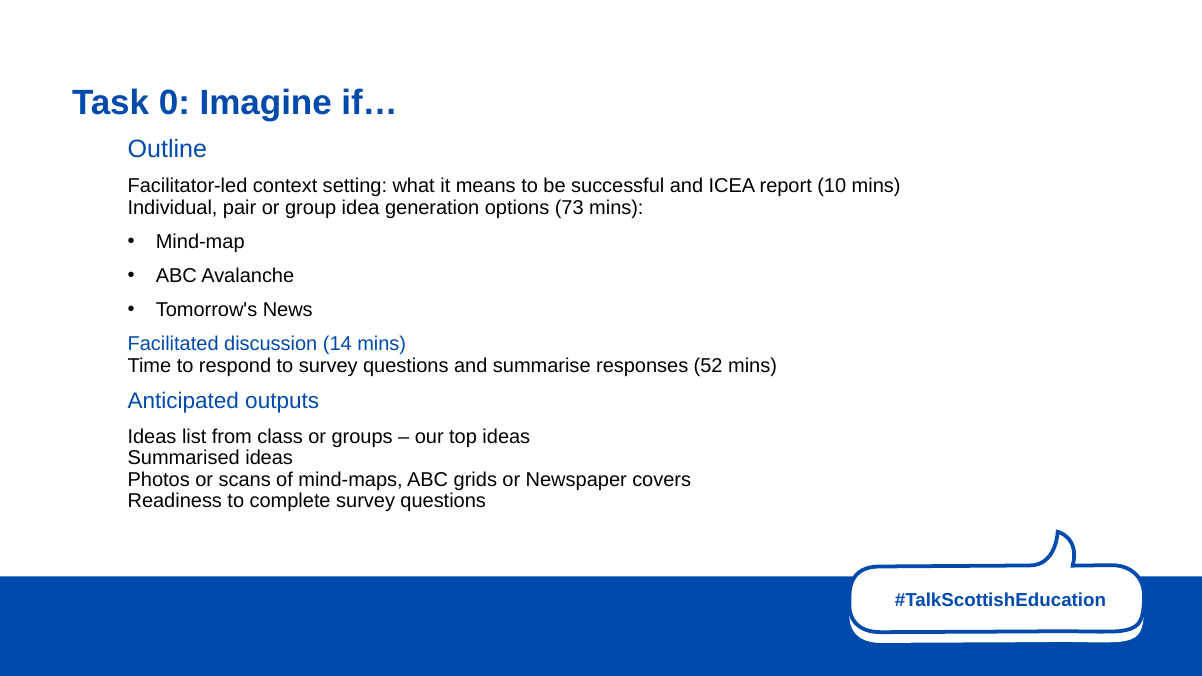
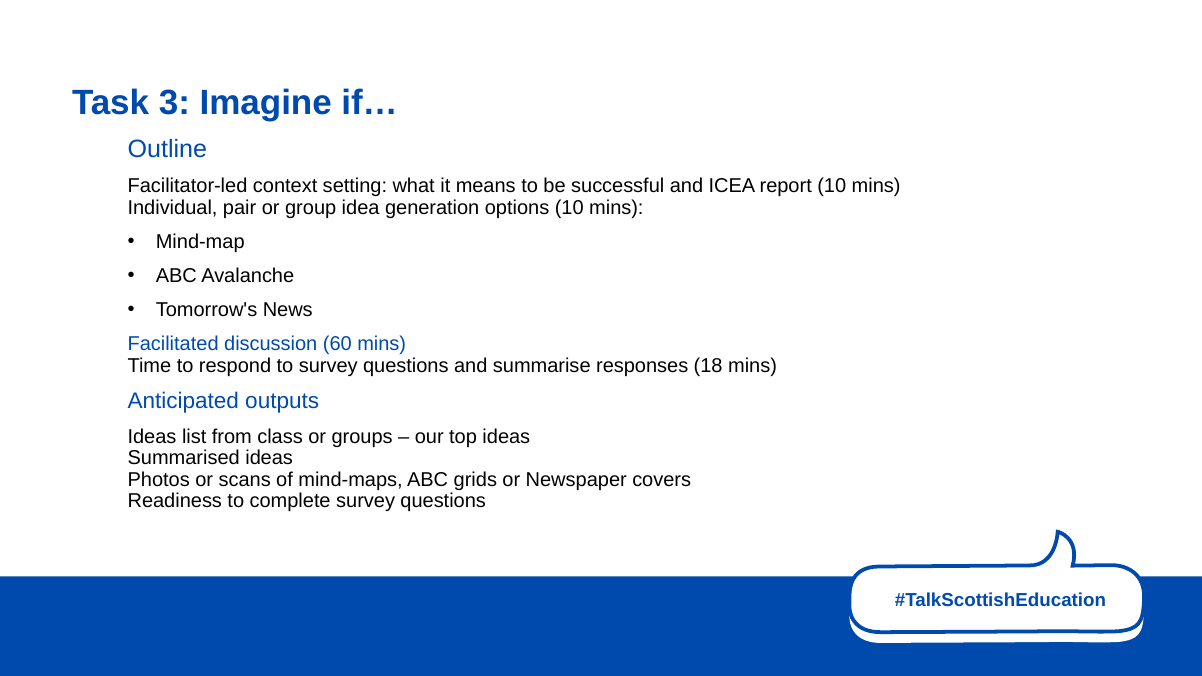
0: 0 -> 3 (174, 103)
options 73: 73 -> 10 (569, 208)
14: 14 -> 60 (337, 344)
52: 52 -> 18 (708, 366)
